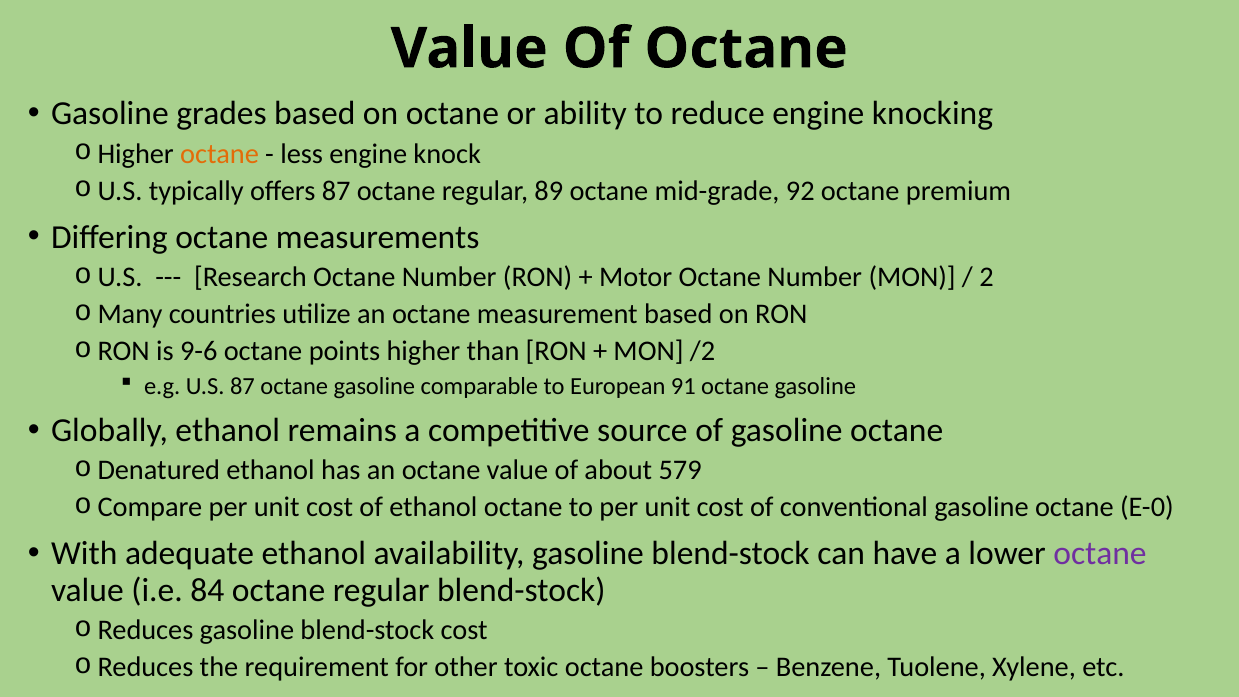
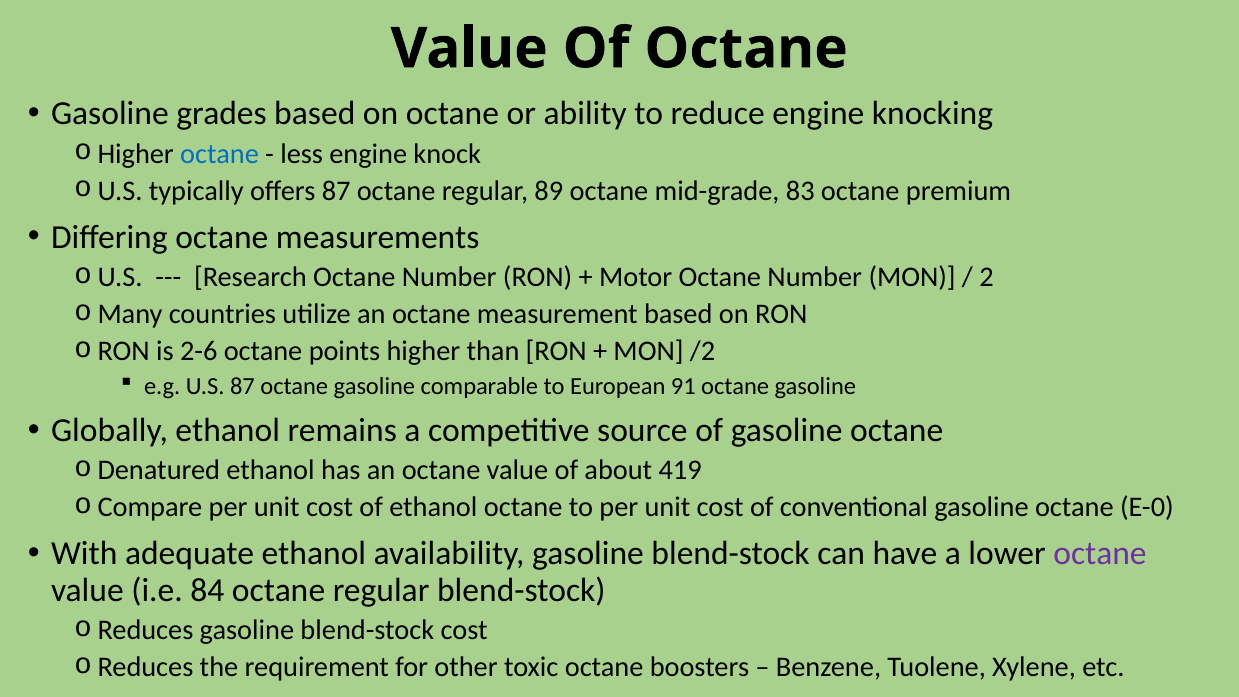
octane colour: orange -> blue (220, 154)
92: 92 -> 83 (800, 191)
9-6: 9-6 -> 2-6 (199, 351)
579: 579 -> 419 (680, 470)
